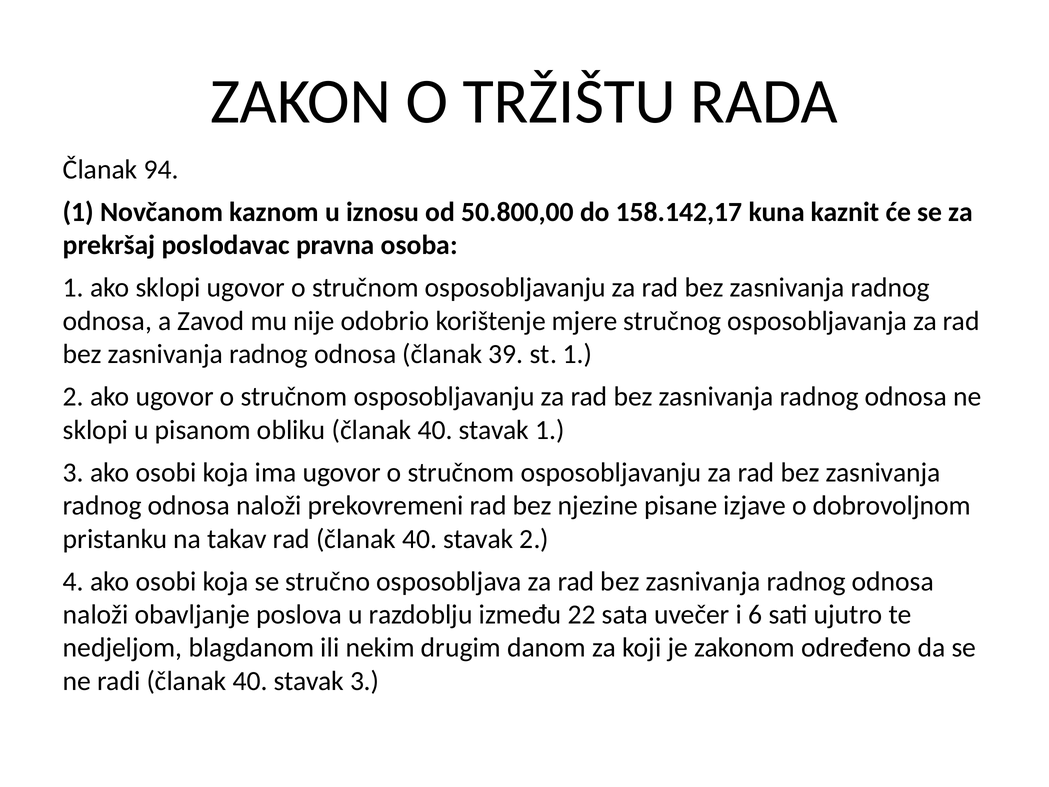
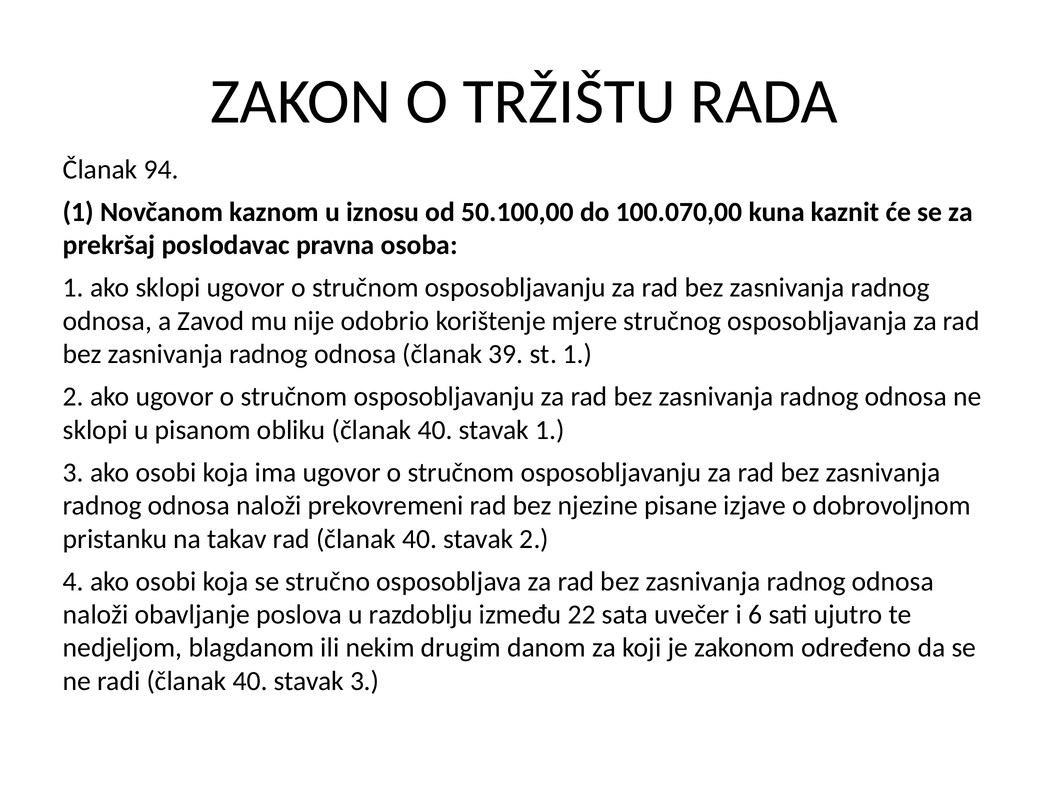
50.800,00: 50.800,00 -> 50.100,00 (518, 212)
158.142,17: 158.142,17 -> 100.070,00 (679, 212)
